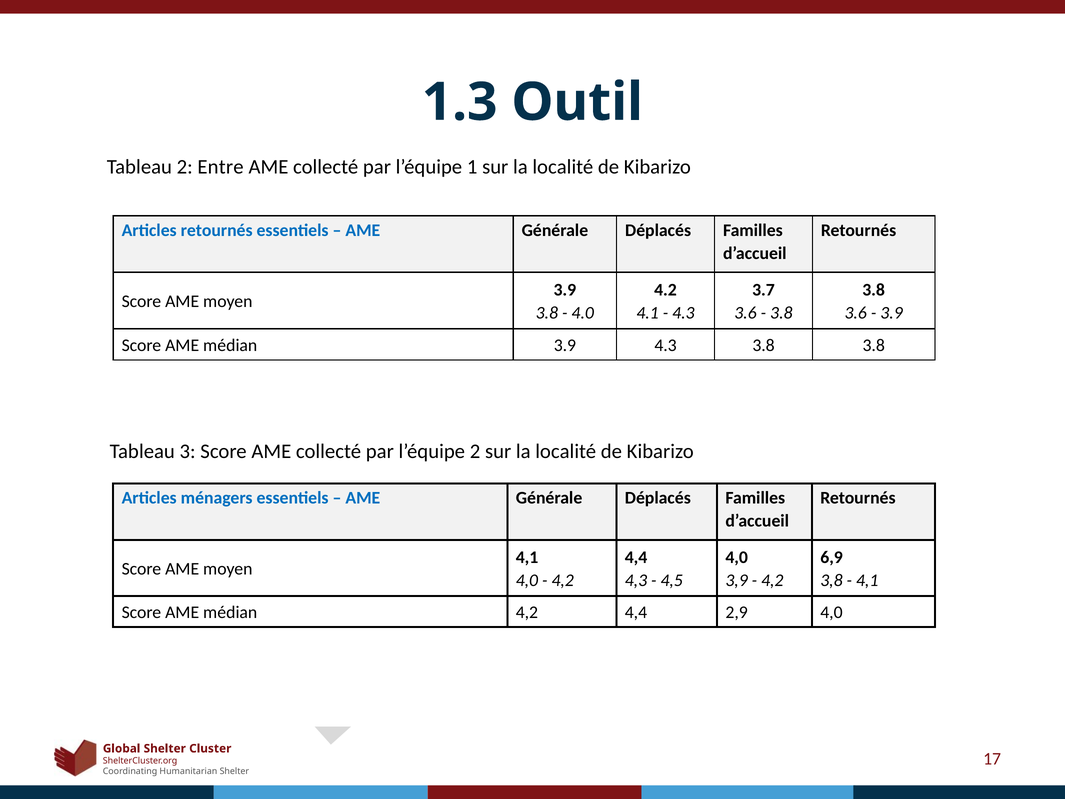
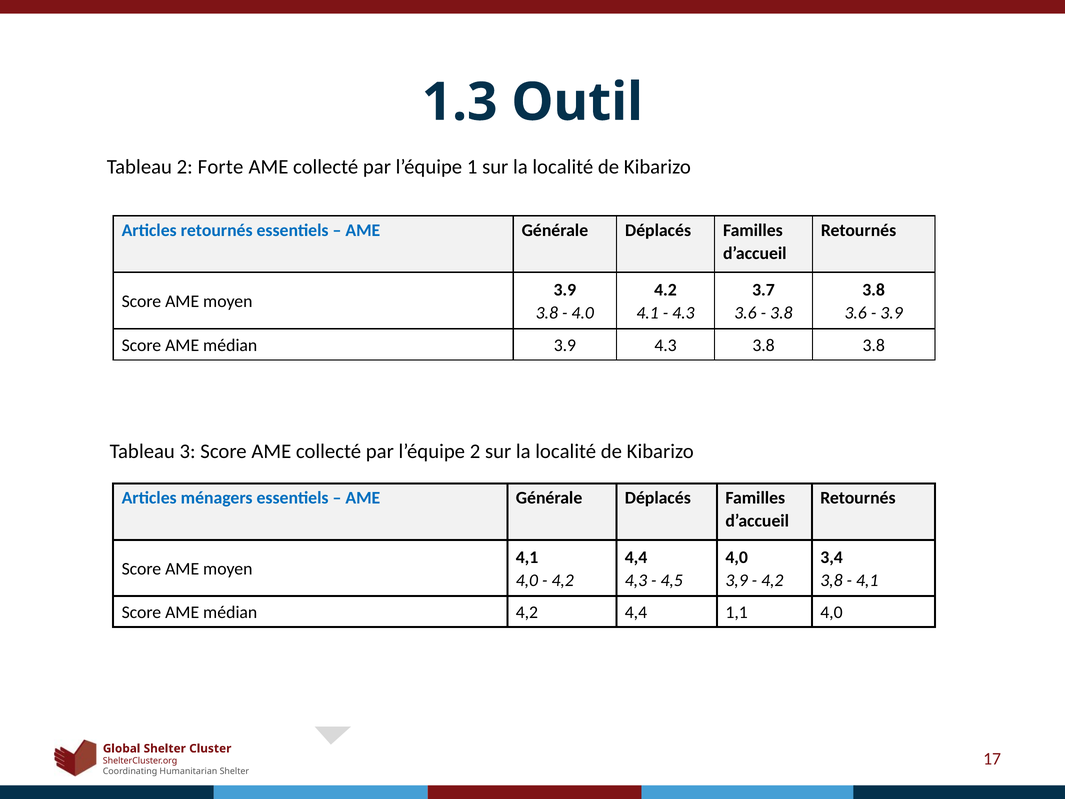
Entre: Entre -> Forte (220, 167)
6,9: 6,9 -> 3,4 (832, 557)
2,9: 2,9 -> 1,1 (737, 612)
